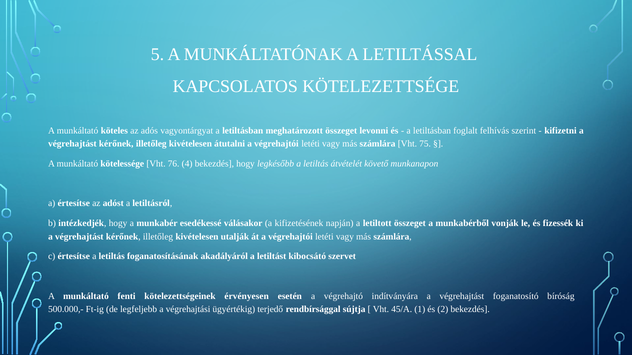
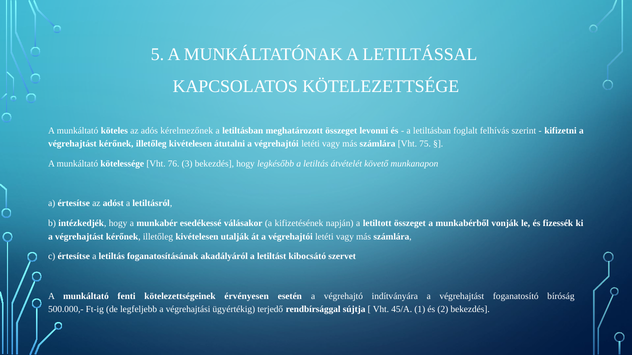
vagyontárgyat: vagyontárgyat -> kérelmezőnek (187, 131)
4: 4 -> 3 (187, 164)
